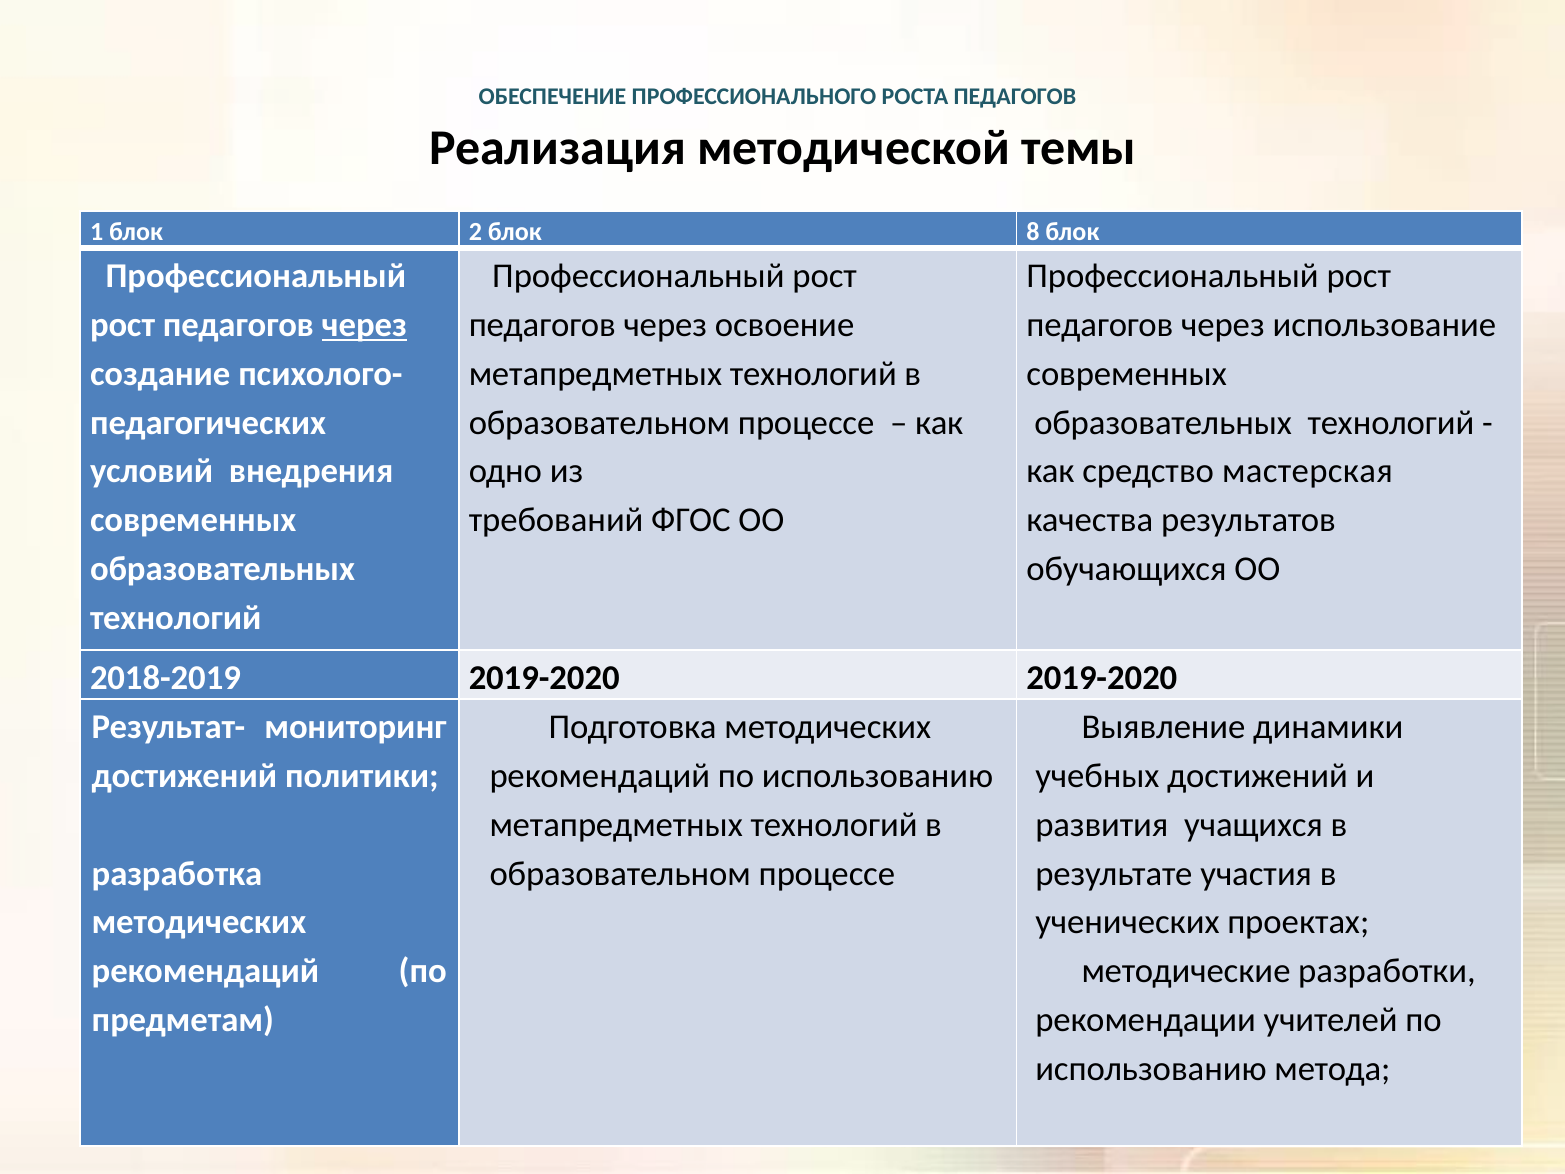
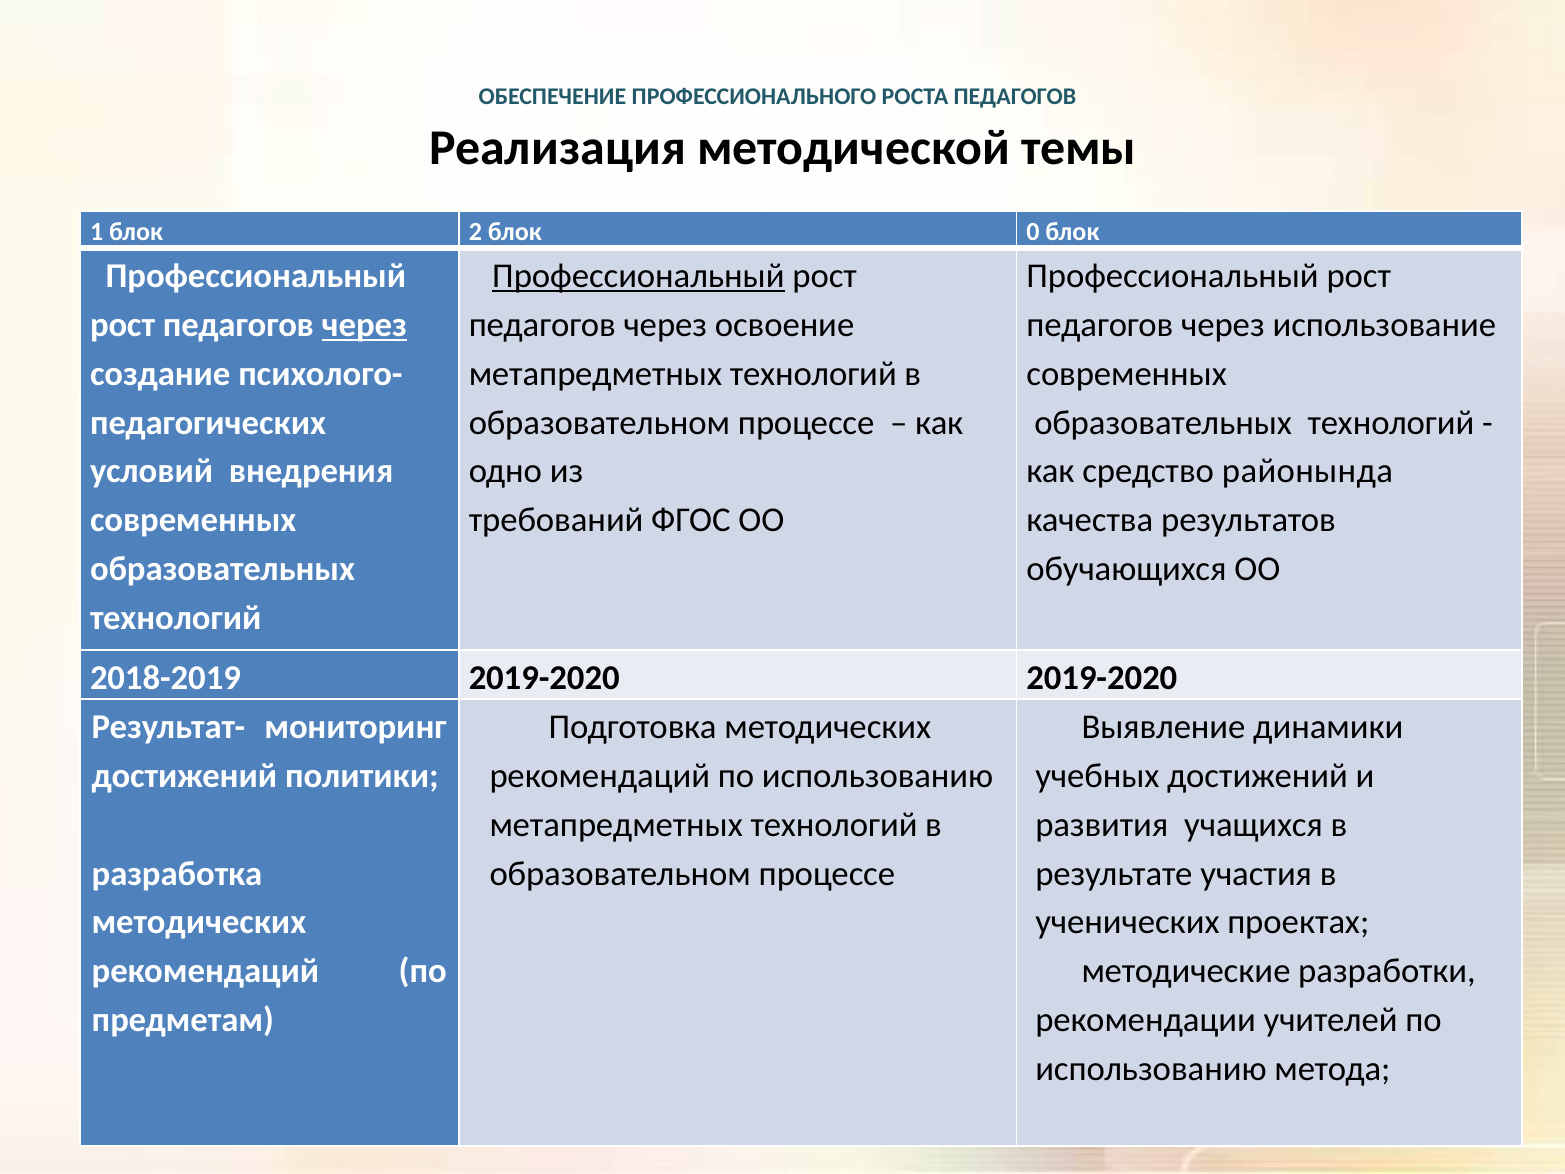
8: 8 -> 0 (1033, 232)
Профессиональный underline: none -> present (638, 276)
мастерская: мастерская -> районында (1307, 471)
